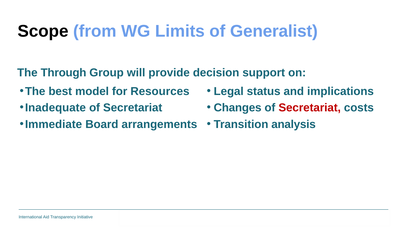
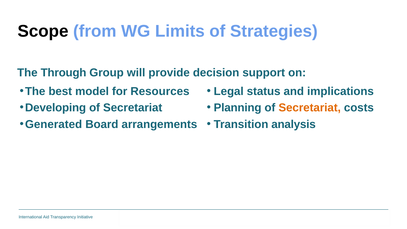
Generalist: Generalist -> Strategies (274, 31)
Inadequate: Inadequate -> Developing (56, 108)
Changes: Changes -> Planning (238, 108)
Secretariat colour: red -> orange (310, 108)
Immediate: Immediate -> Generated (54, 124)
